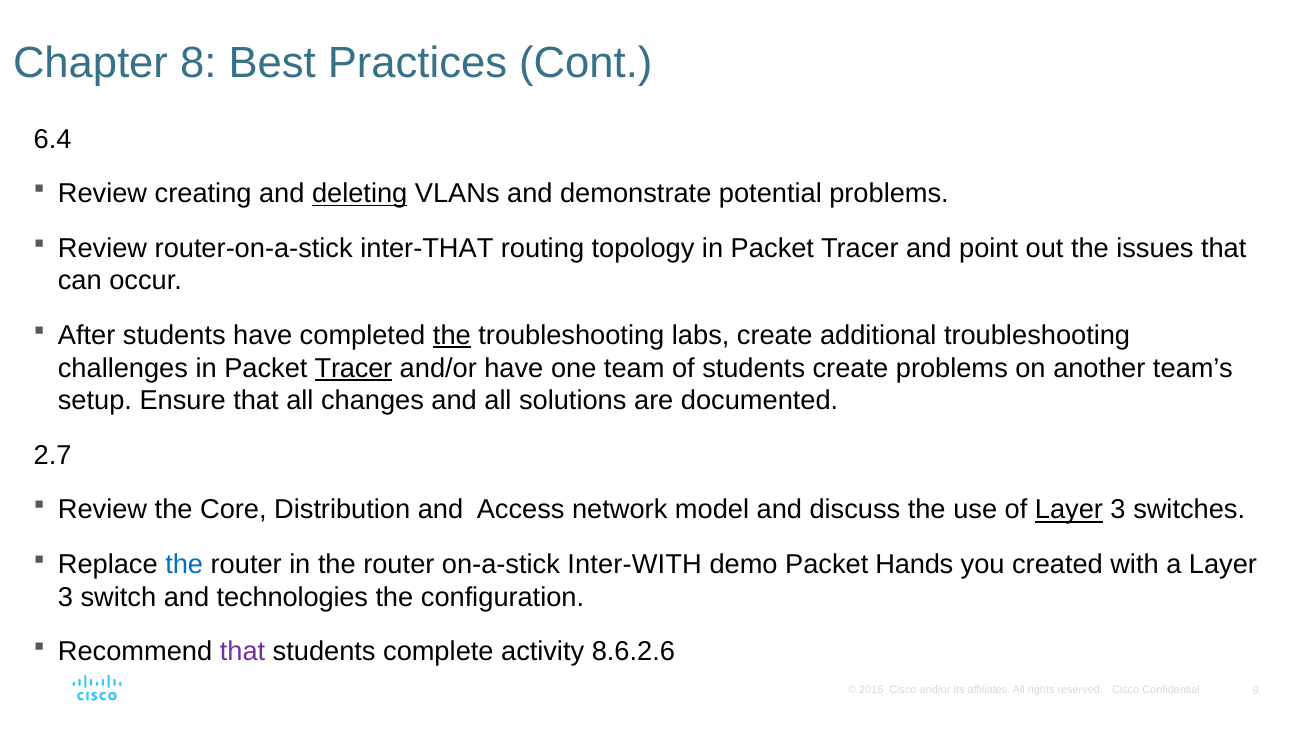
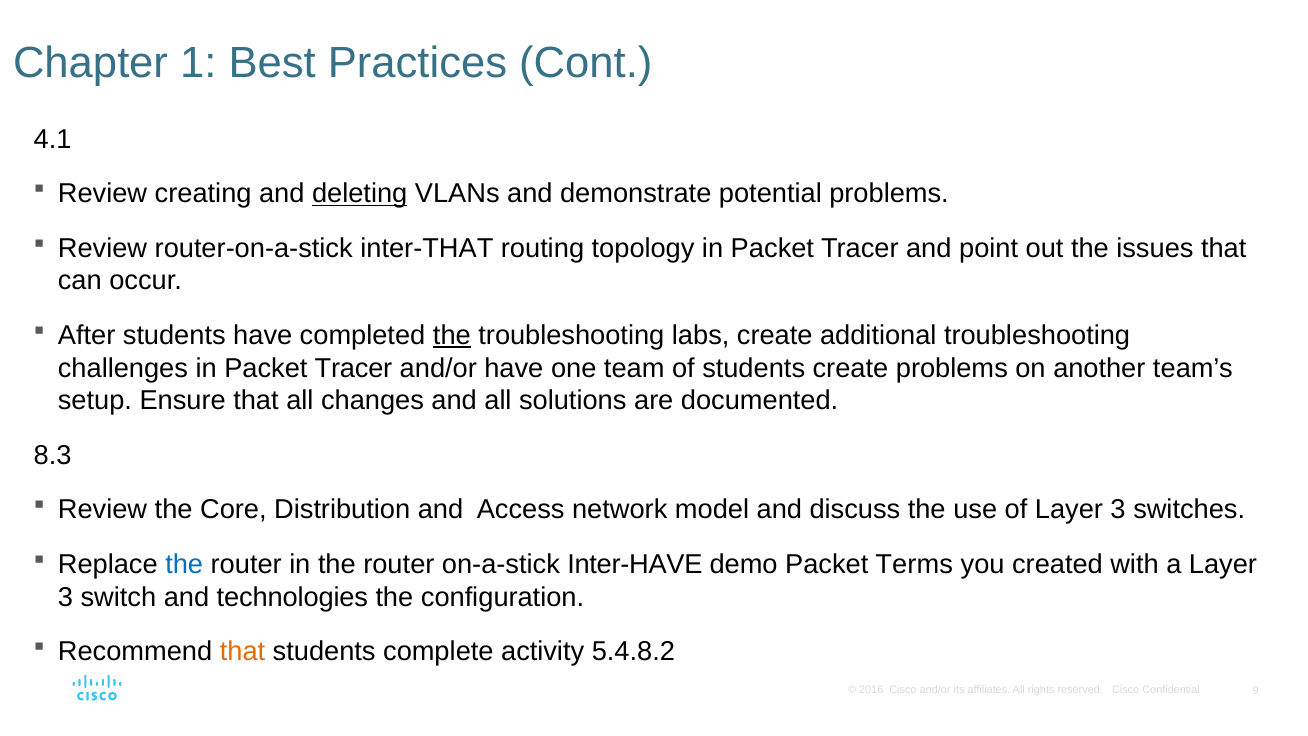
8: 8 -> 1 (198, 63)
6.4: 6.4 -> 4.1 (53, 139)
Tracer underline: present -> none (353, 368)
2.7: 2.7 -> 8.3 (53, 455)
Layer underline: present -> none (1069, 510)
Inter-WITH: Inter-WITH -> Inter-HAVE (635, 564)
Hands: Hands -> Terms (914, 564)
that colour: purple -> orange (243, 652)
8.6.2.6: 8.6.2.6 -> 5.4.8.2 (633, 652)
